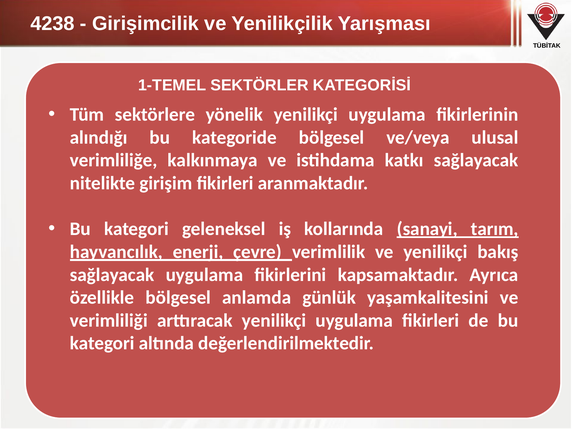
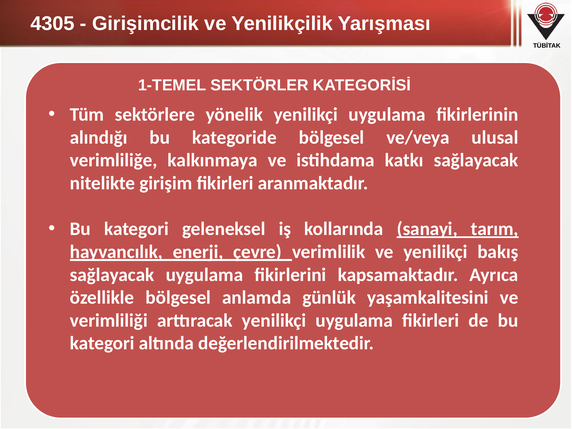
4238: 4238 -> 4305 (53, 23)
